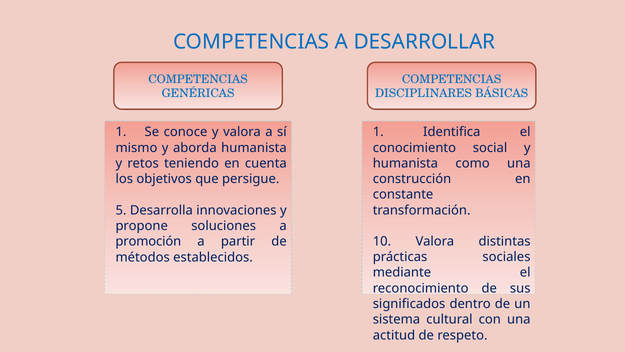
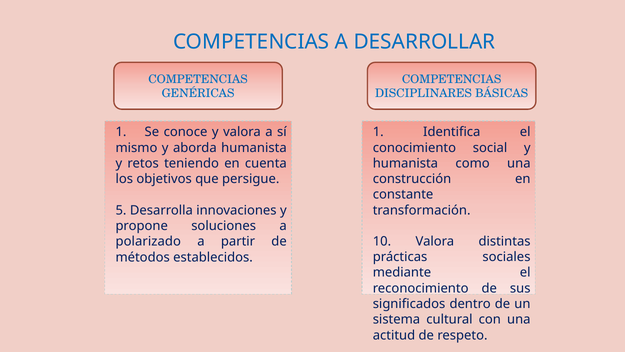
promoción: promoción -> polarizado (148, 241)
